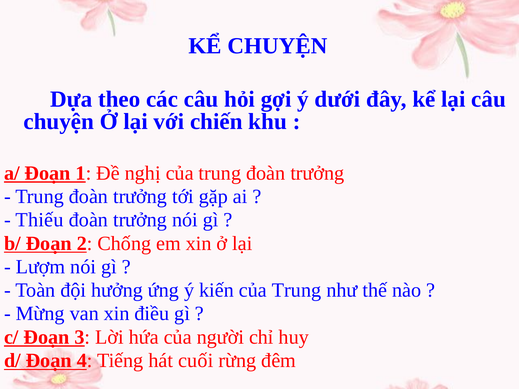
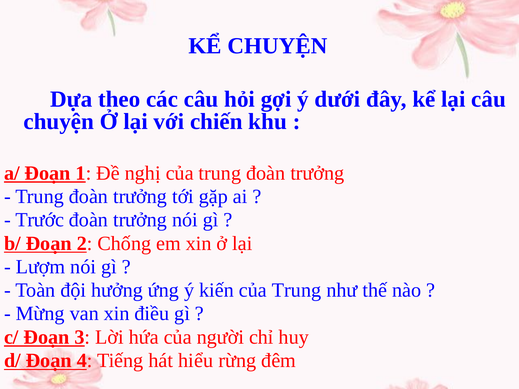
Thiếu: Thiếu -> Trước (40, 220)
cuối: cuối -> hiểu (196, 361)
